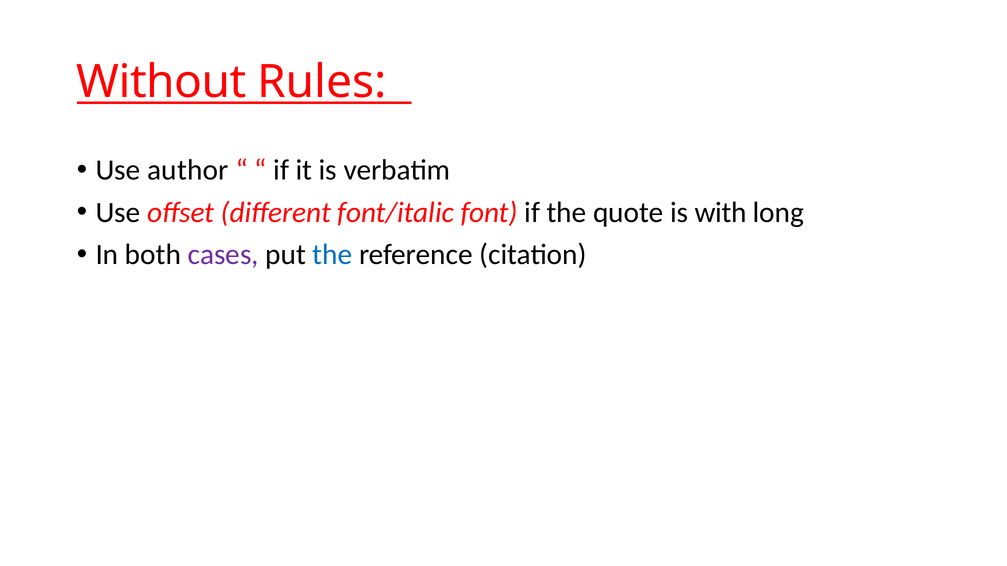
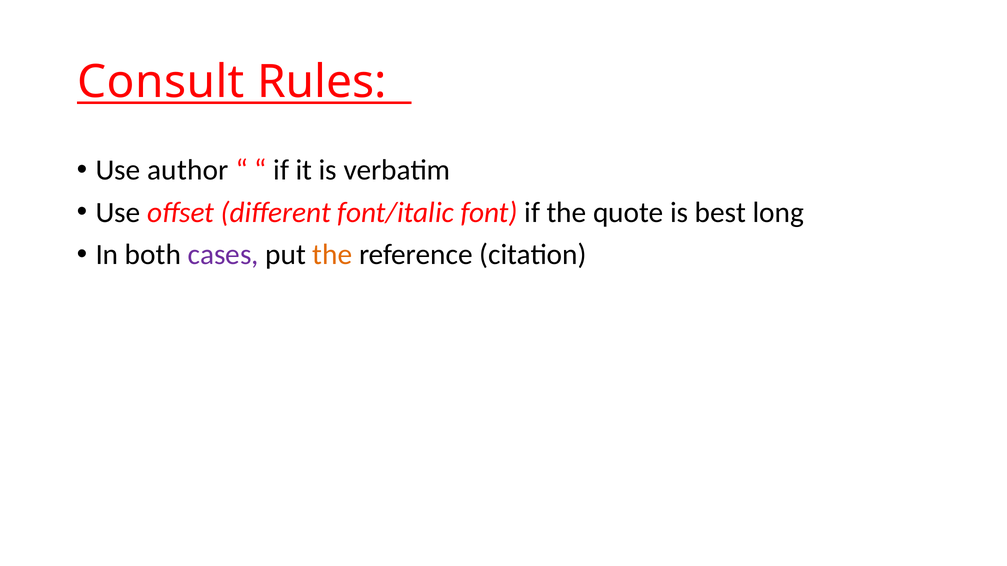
Without: Without -> Consult (161, 82)
with: with -> best (721, 212)
the colour: blue -> orange (332, 255)
